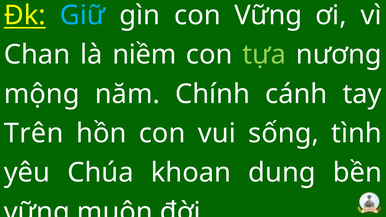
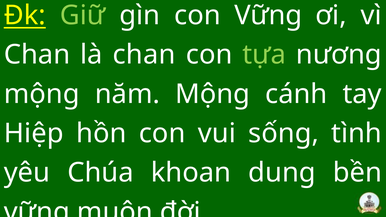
Giữ colour: light blue -> light green (83, 15)
là niềm: niềm -> chan (144, 55)
năm Chính: Chính -> Mộng (213, 94)
Trên: Trên -> Hiệp (34, 133)
